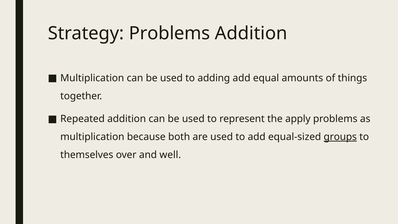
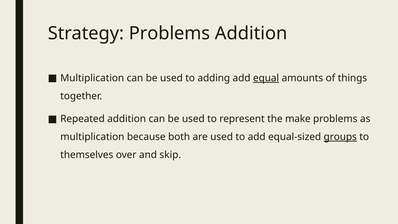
equal underline: none -> present (266, 78)
apply: apply -> make (298, 119)
well: well -> skip (170, 155)
